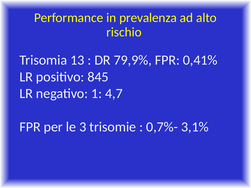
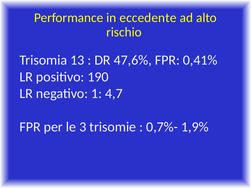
prevalenza: prevalenza -> eccedente (148, 18)
79,9%: 79,9% -> 47,6% (133, 60)
845: 845 -> 190 (98, 77)
3,1%: 3,1% -> 1,9% (195, 127)
